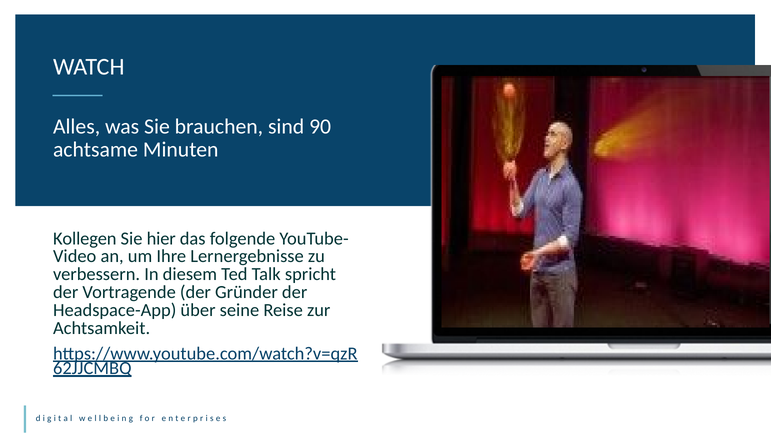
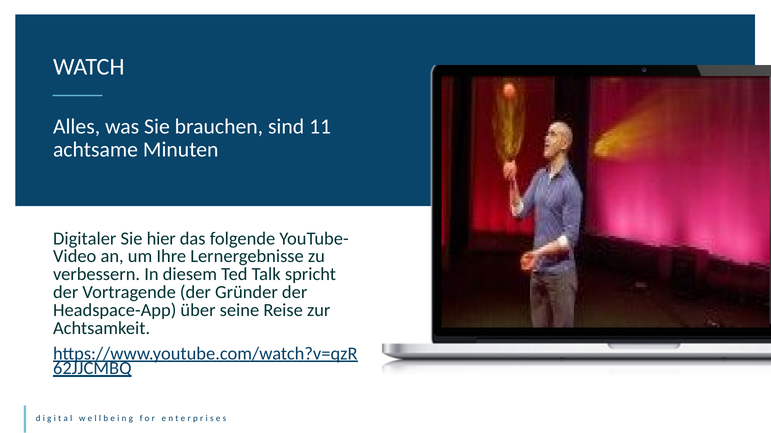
90: 90 -> 11 (320, 127)
Kollegen: Kollegen -> Digitaler (85, 239)
